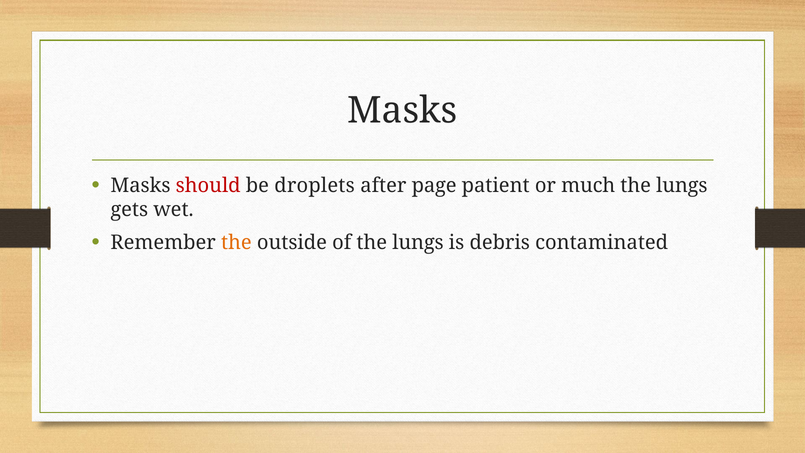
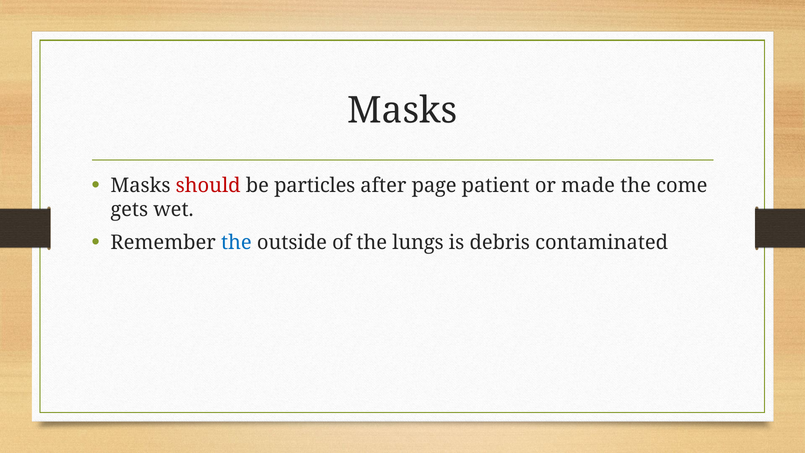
droplets: droplets -> particles (315, 185)
much: much -> made (588, 185)
lungs: lungs -> come (682, 185)
the colour: orange -> blue (236, 243)
